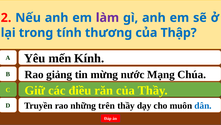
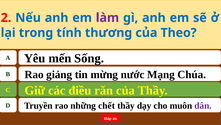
Thập: Thập -> Theo (179, 33)
Kính: Kính -> Sống (89, 58)
trên: trên -> chết (107, 105)
dân colour: blue -> purple (203, 105)
